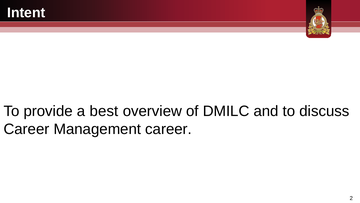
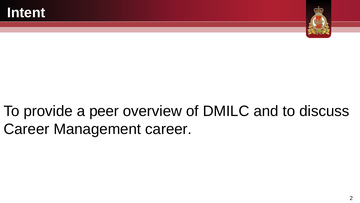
best: best -> peer (104, 111)
